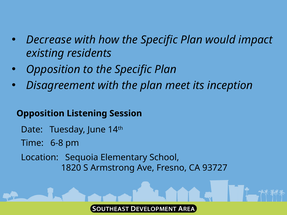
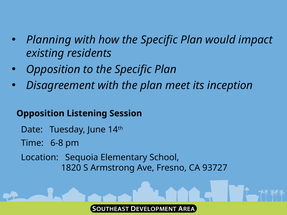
Decrease: Decrease -> Planning (49, 40)
